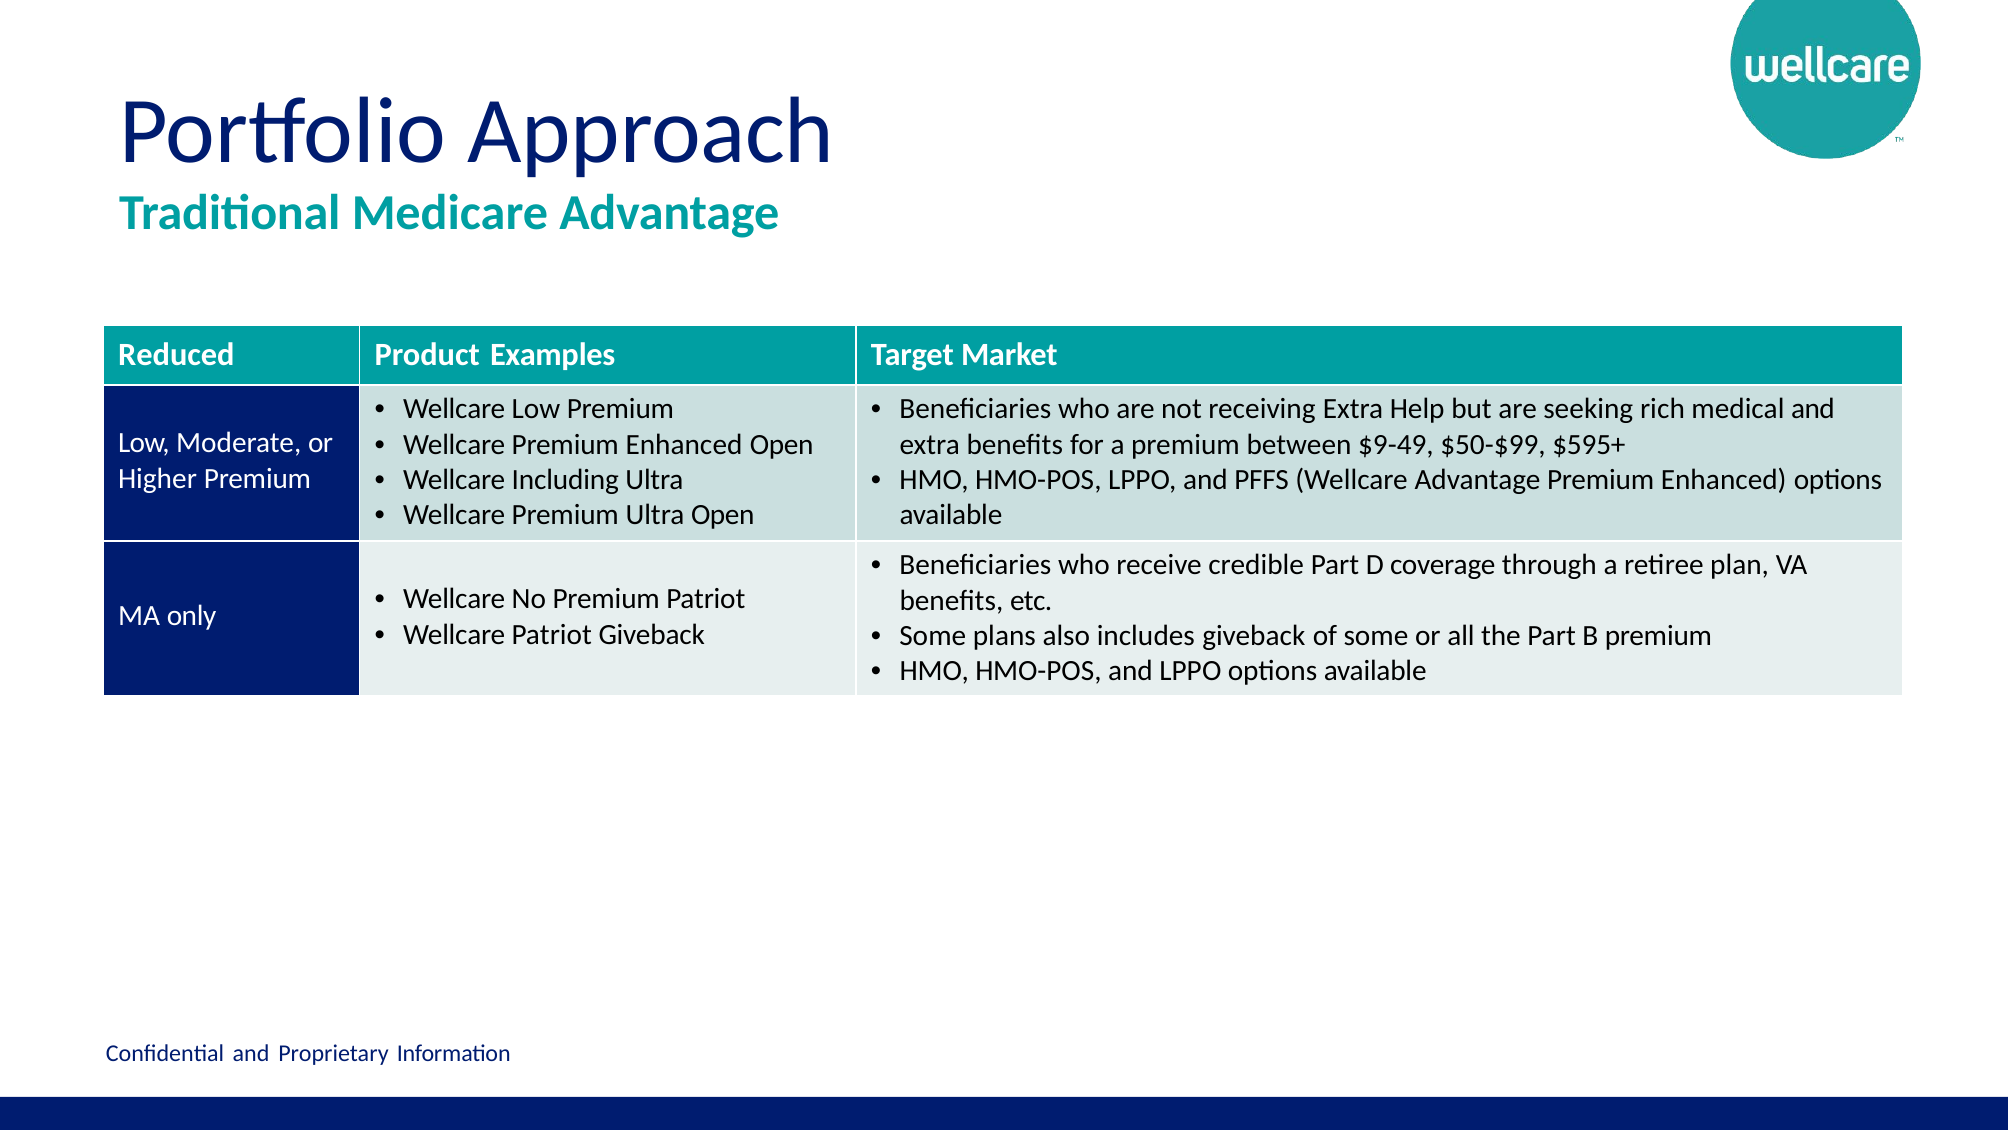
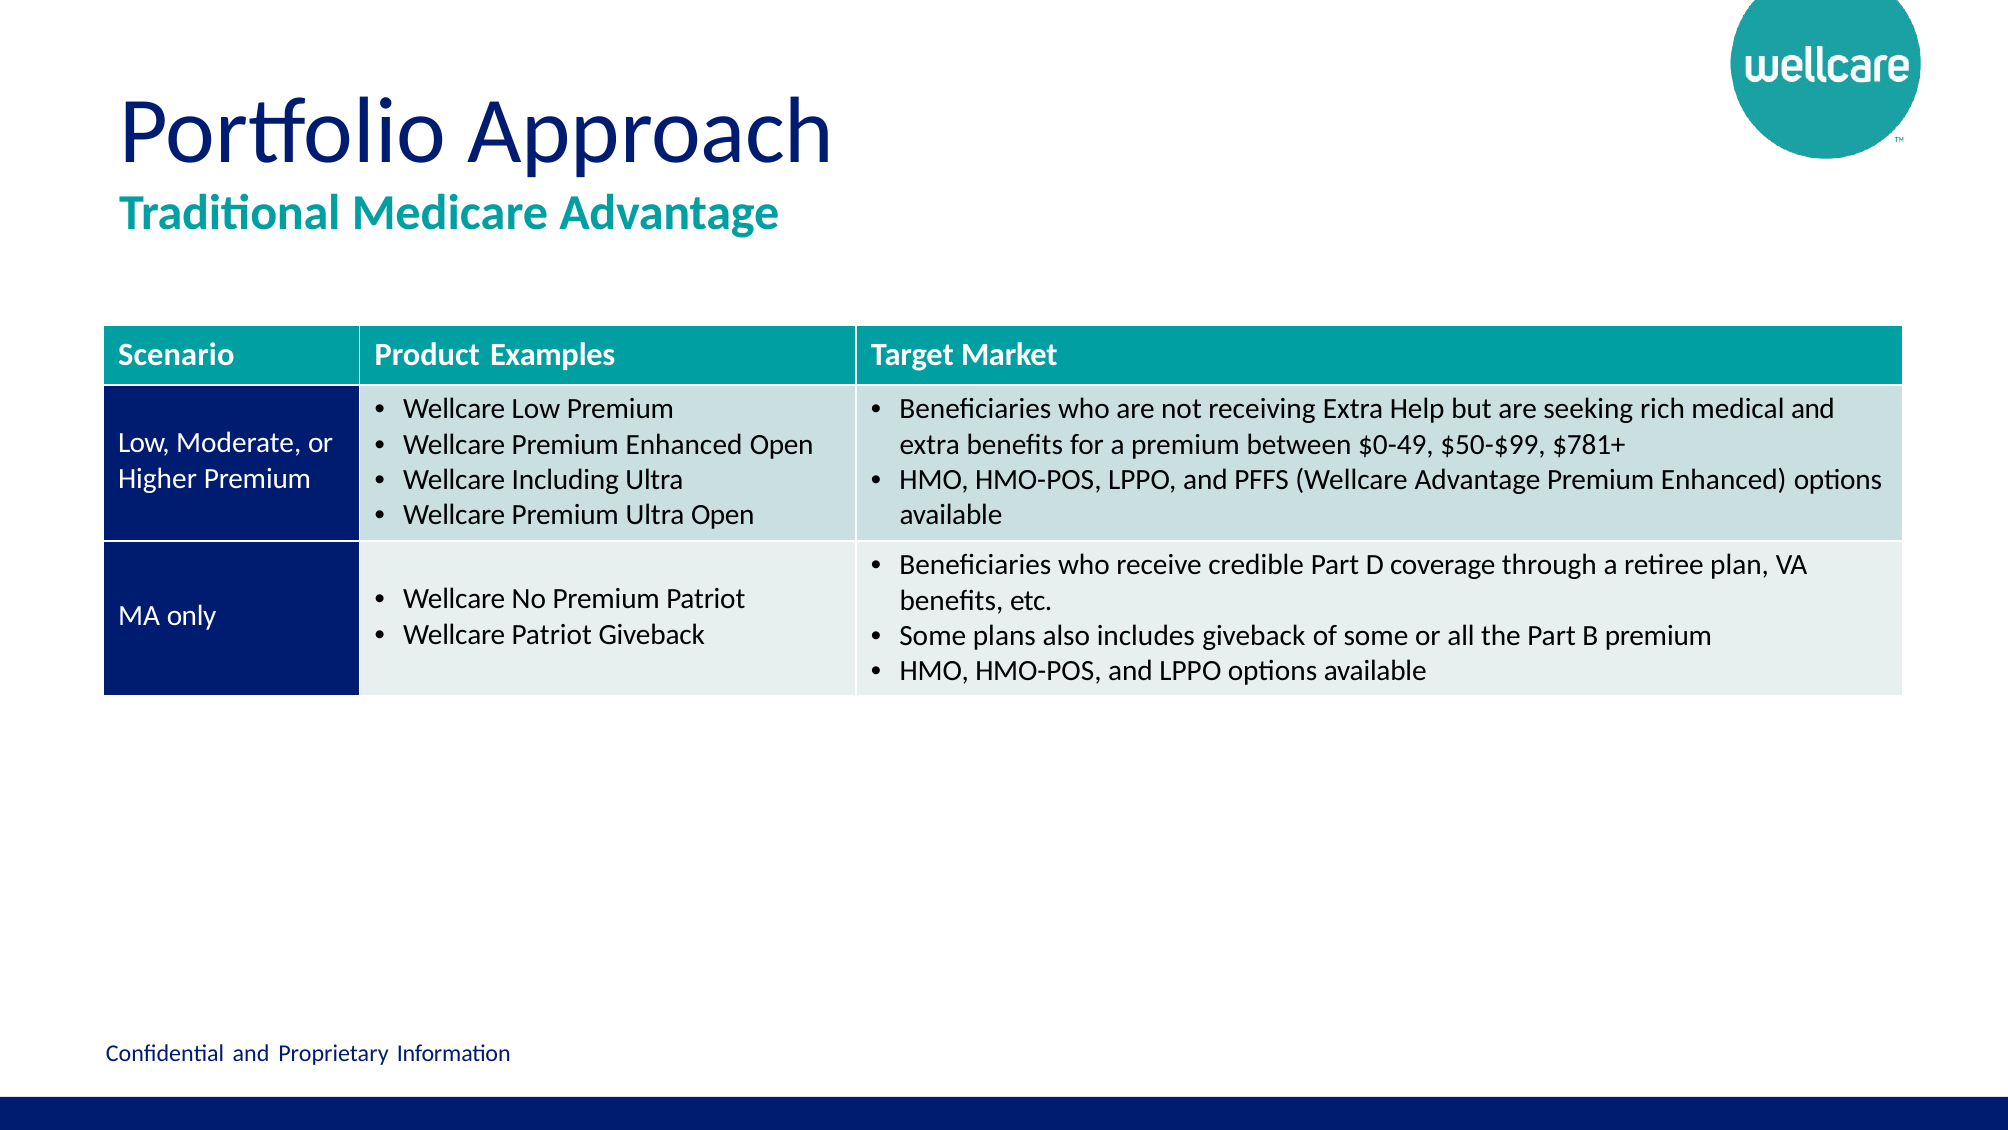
Reduced: Reduced -> Scenario (176, 354)
$9-49: $9-49 -> $0-49 (1396, 445)
$595+: $595+ -> $781+ (1589, 445)
